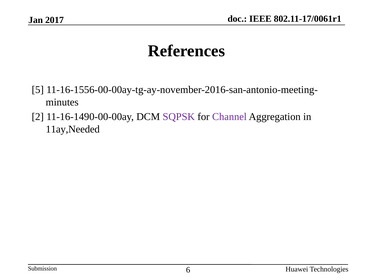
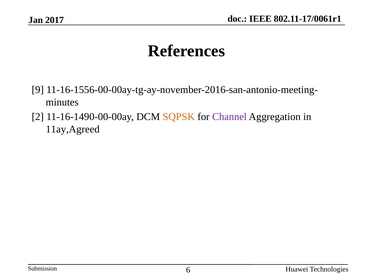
5: 5 -> 9 (38, 90)
SQPSK colour: purple -> orange (179, 117)
11ay,Needed: 11ay,Needed -> 11ay,Agreed (73, 129)
